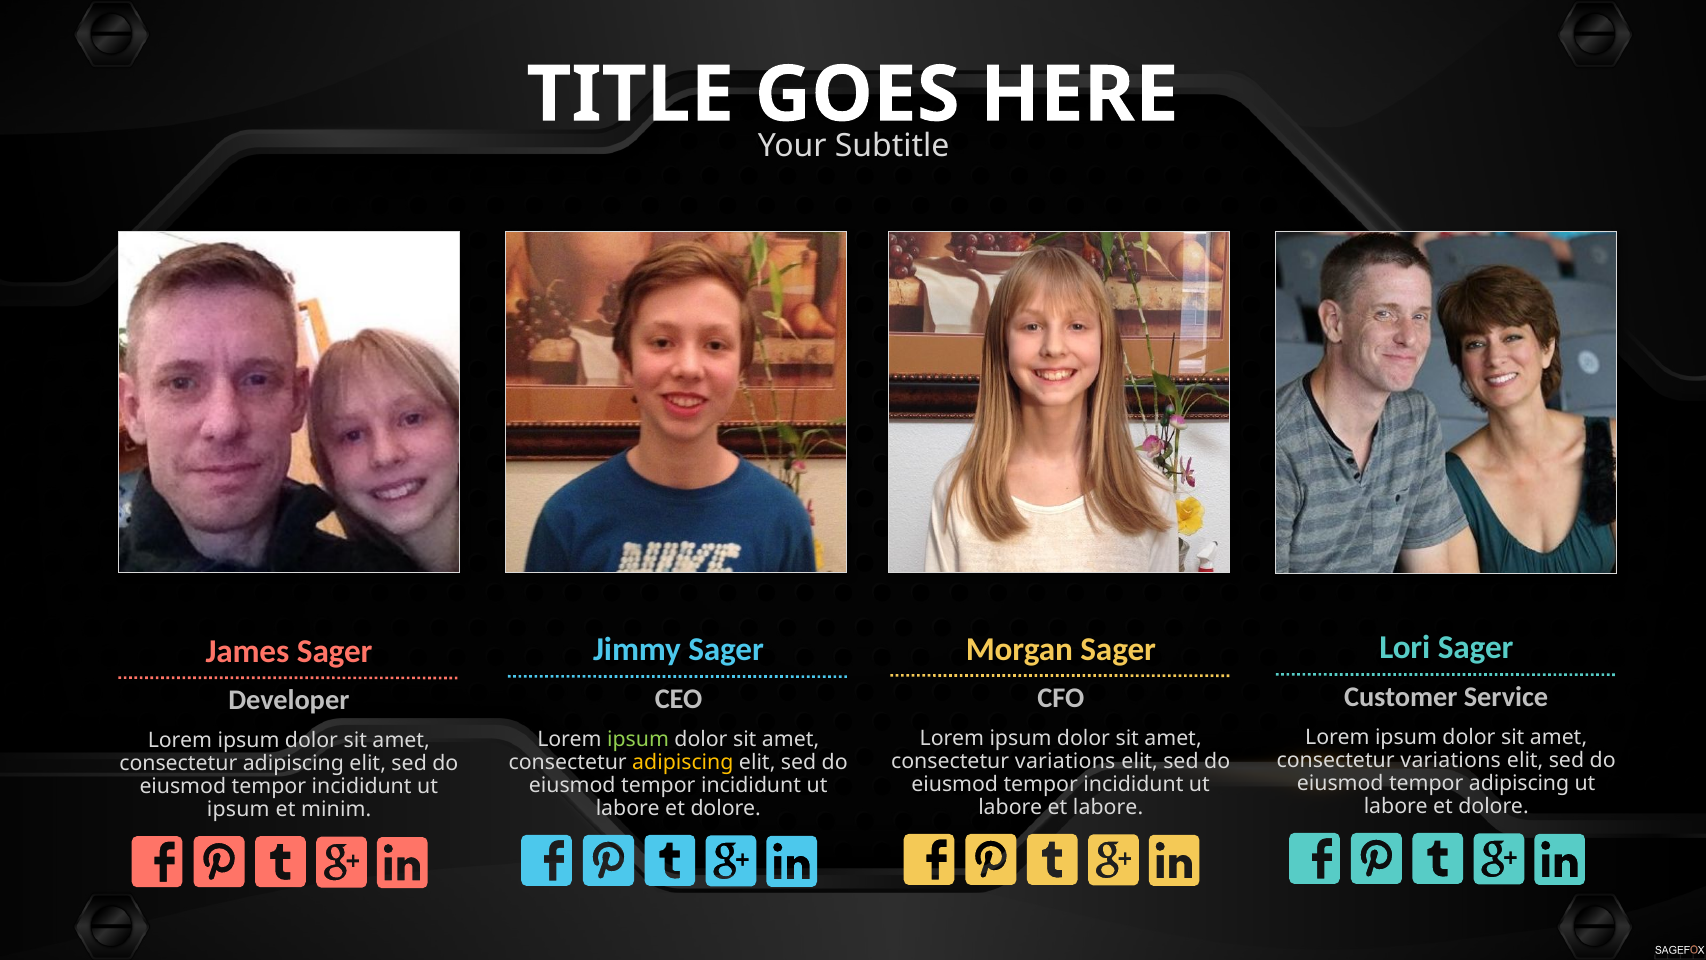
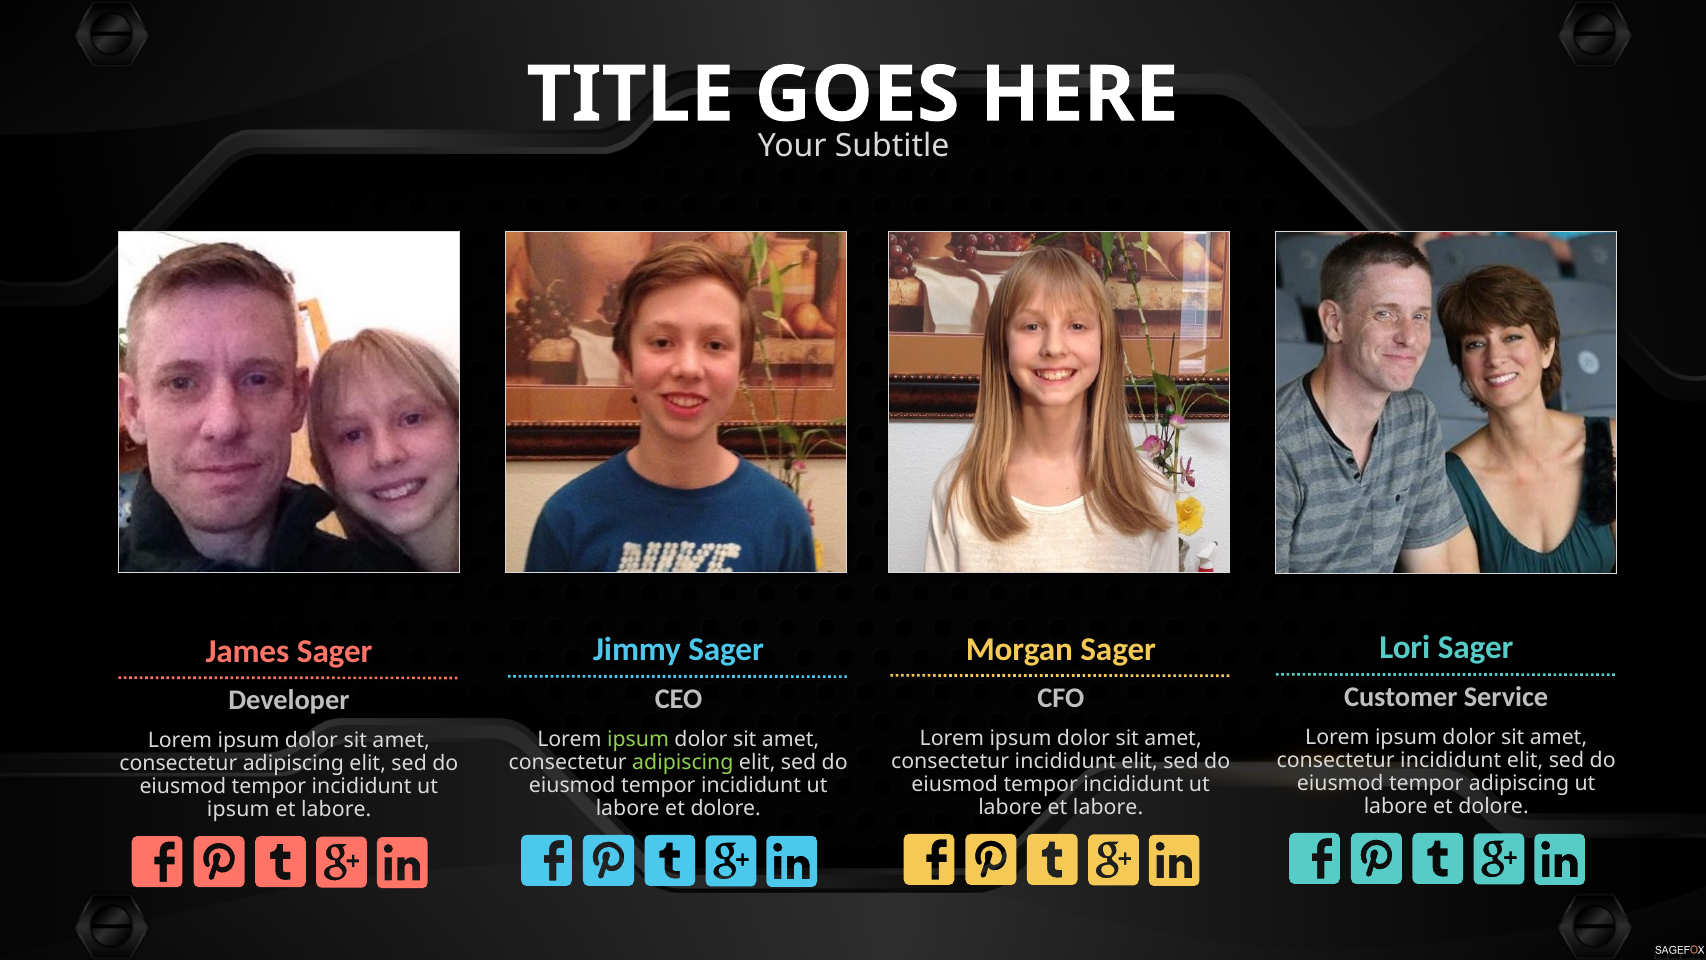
variations: variations -> incididunt (1451, 760)
variations: variations -> incididunt (1065, 761)
adipiscing colour: yellow -> light green (683, 762)
minim: minim -> labore (336, 809)
